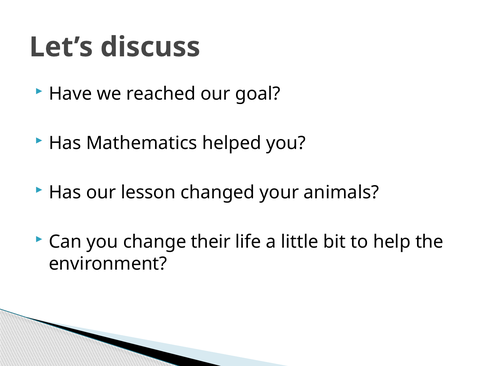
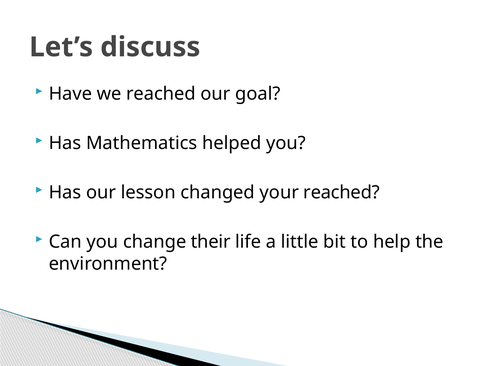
your animals: animals -> reached (342, 192)
